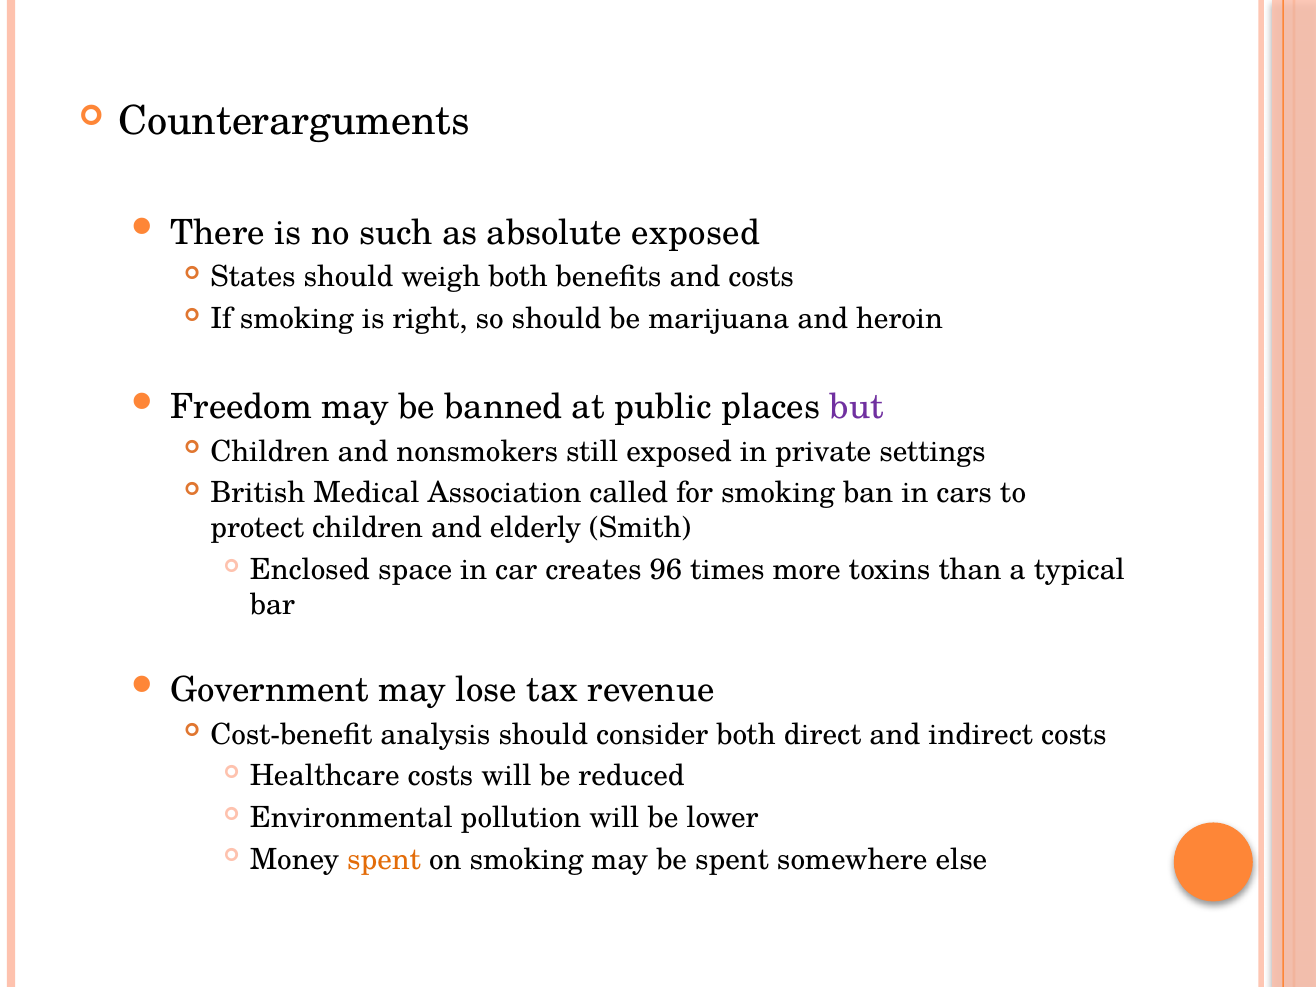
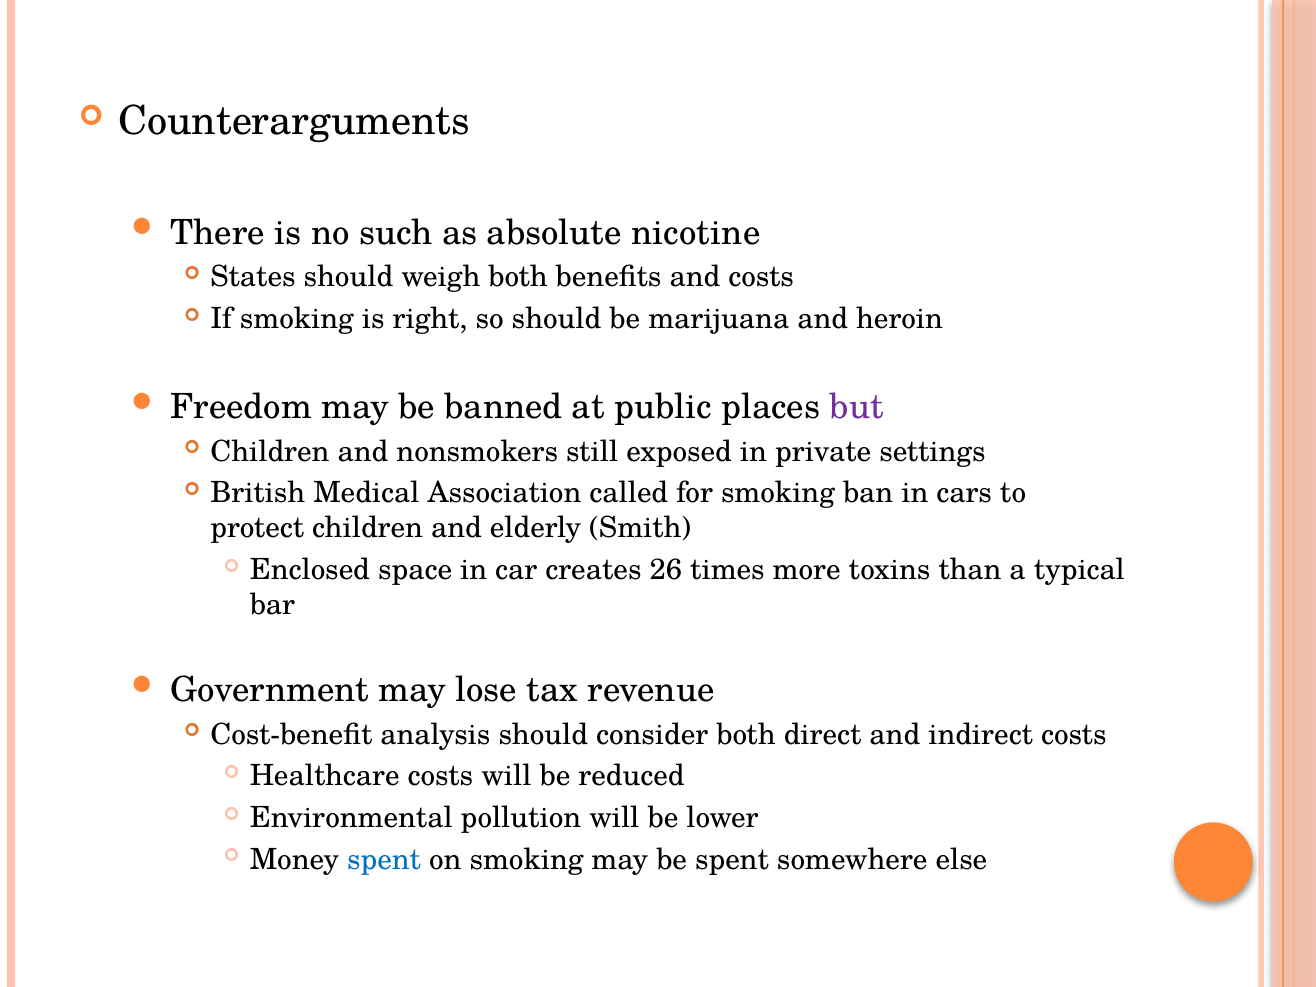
absolute exposed: exposed -> nicotine (696, 233)
96: 96 -> 26 (666, 570)
spent colour: orange -> blue (384, 860)
